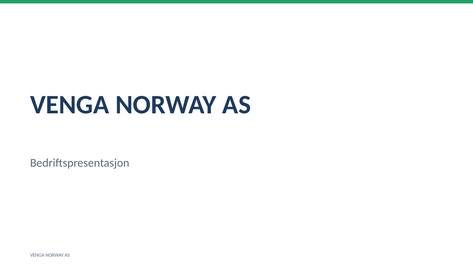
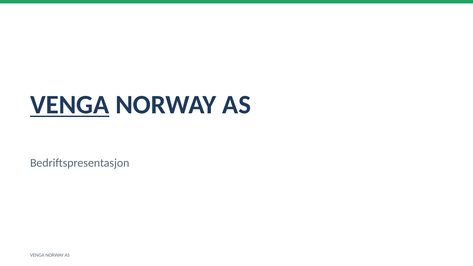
VENGA underline: none -> present (70, 105)
